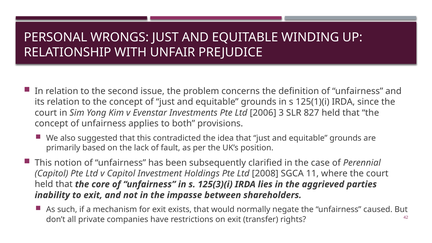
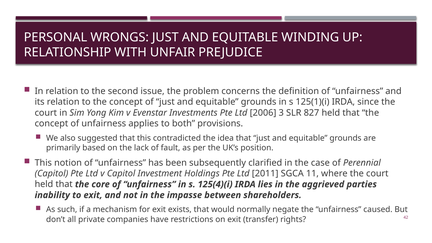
2008: 2008 -> 2011 (265, 174)
125(3)(i: 125(3)(i -> 125(4)(i (215, 184)
